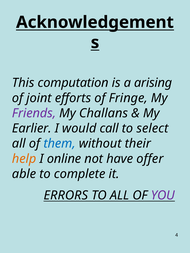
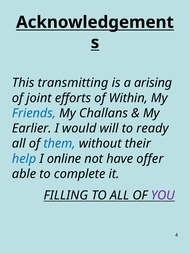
computation: computation -> transmitting (73, 83)
Fringe: Fringe -> Within (128, 98)
Friends colour: purple -> blue (34, 113)
call: call -> will (109, 129)
select: select -> ready (153, 129)
help colour: orange -> blue (24, 159)
ERRORS: ERRORS -> FILLING (66, 196)
